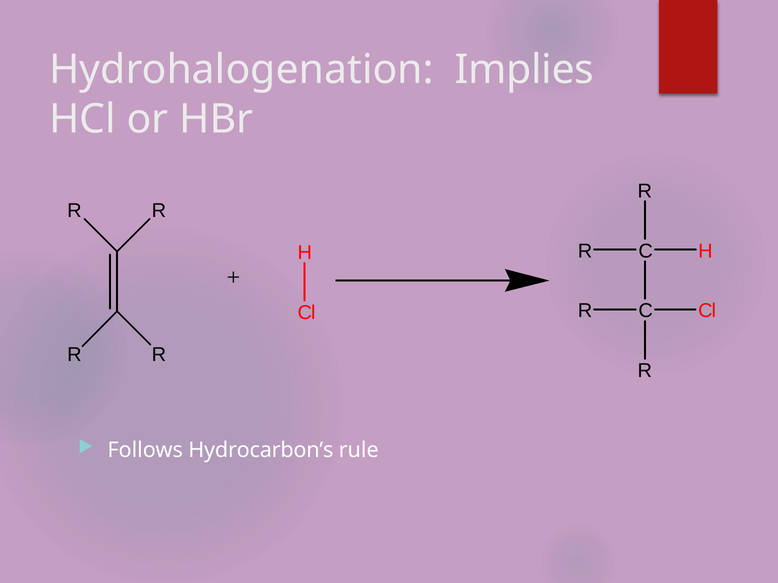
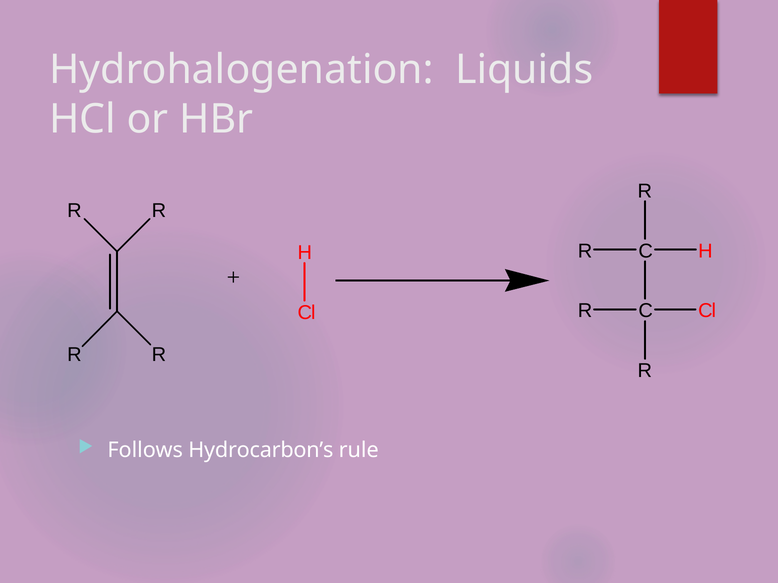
Implies: Implies -> Liquids (524, 70)
